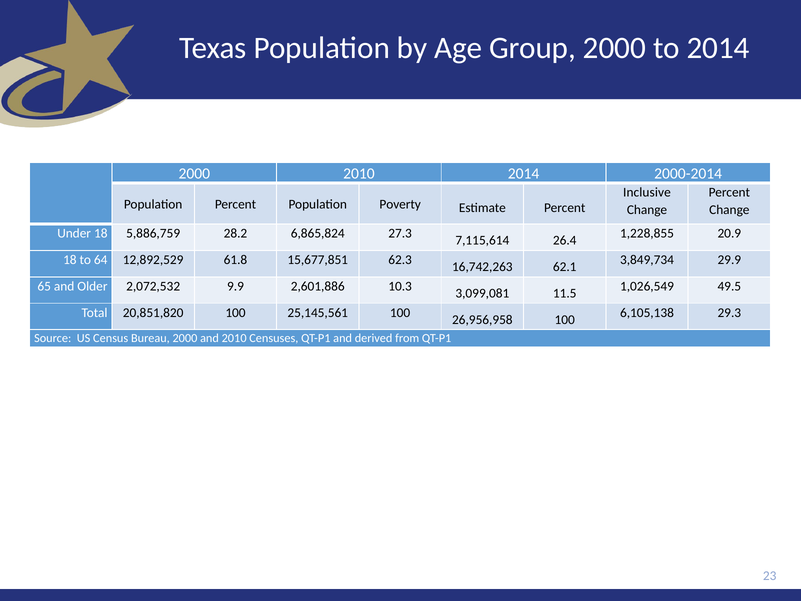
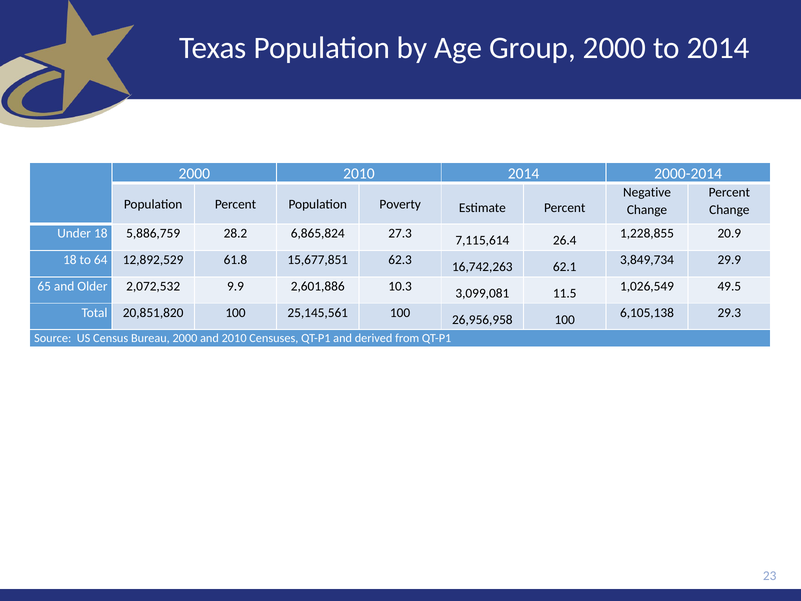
Inclusive: Inclusive -> Negative (647, 192)
